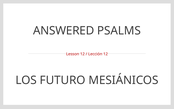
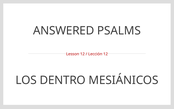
FUTURO: FUTURO -> DENTRO (63, 80)
